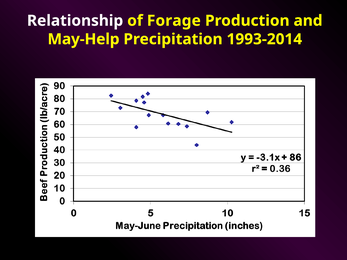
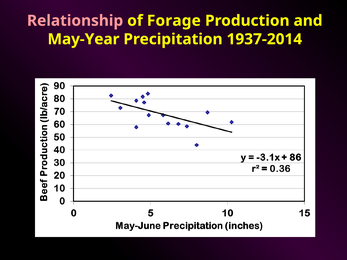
Relationship colour: white -> pink (75, 21)
May-Help: May-Help -> May-Year (83, 39)
1993-2014: 1993-2014 -> 1937-2014 (264, 39)
